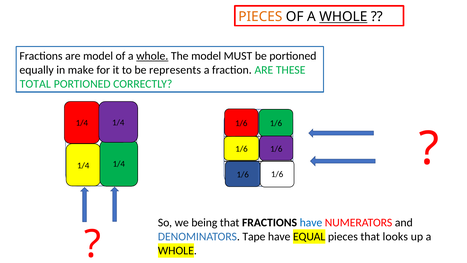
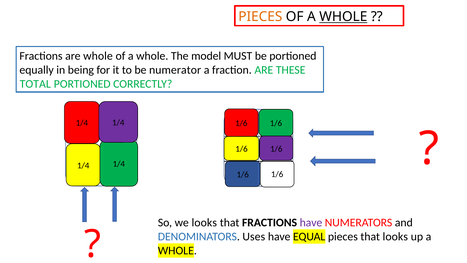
are model: model -> whole (98, 56)
whole underline: present -> none (152, 56)
make: make -> being (81, 70)
represents: represents -> numerator (175, 70)
we being: being -> looks (204, 222)
have colour: blue -> purple (311, 222)
Tape: Tape -> Uses (254, 236)
